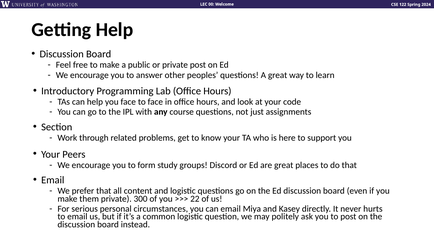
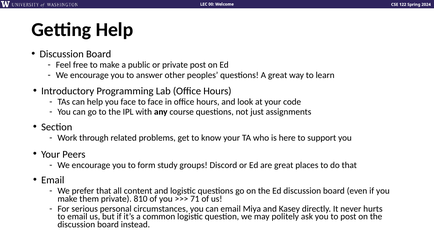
300: 300 -> 810 (141, 199)
22: 22 -> 71 (195, 199)
